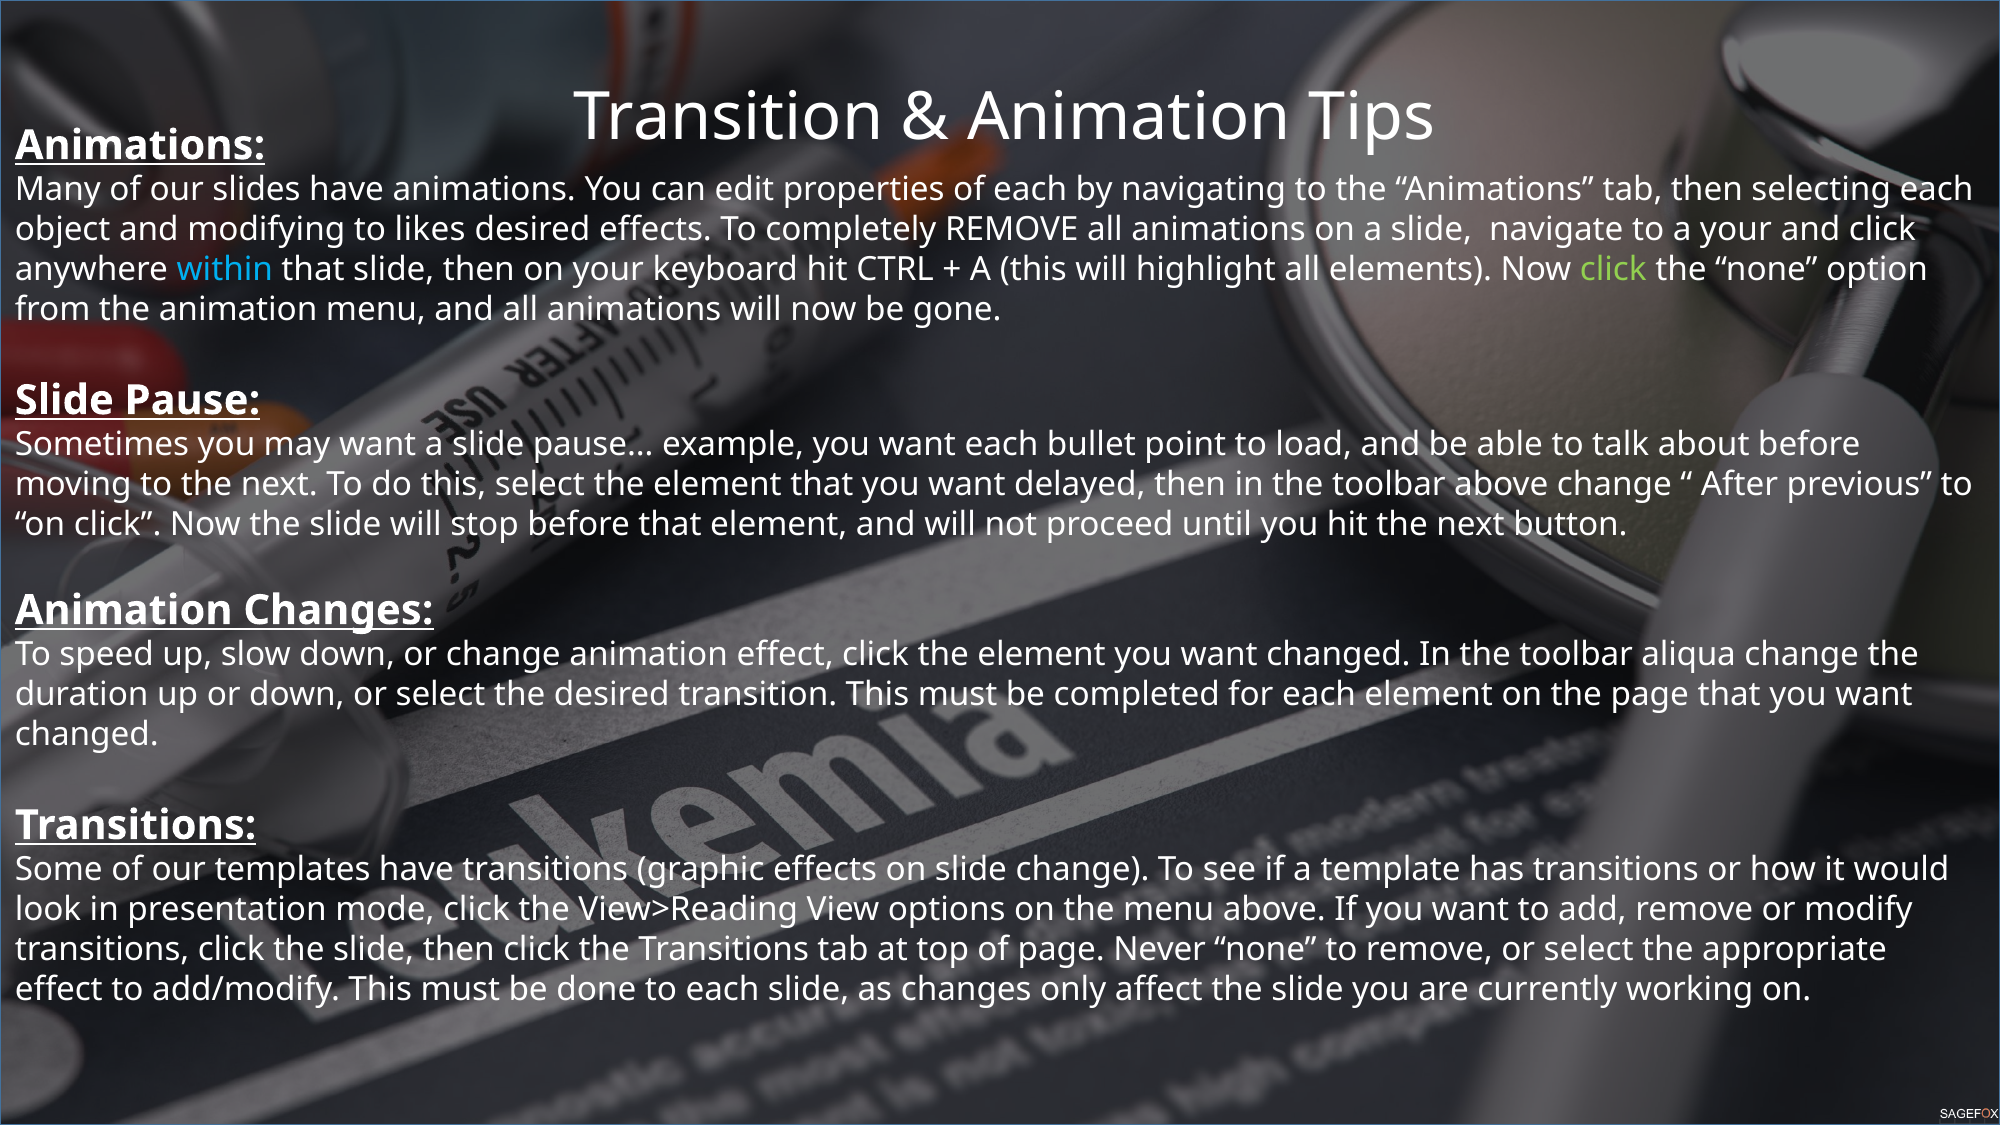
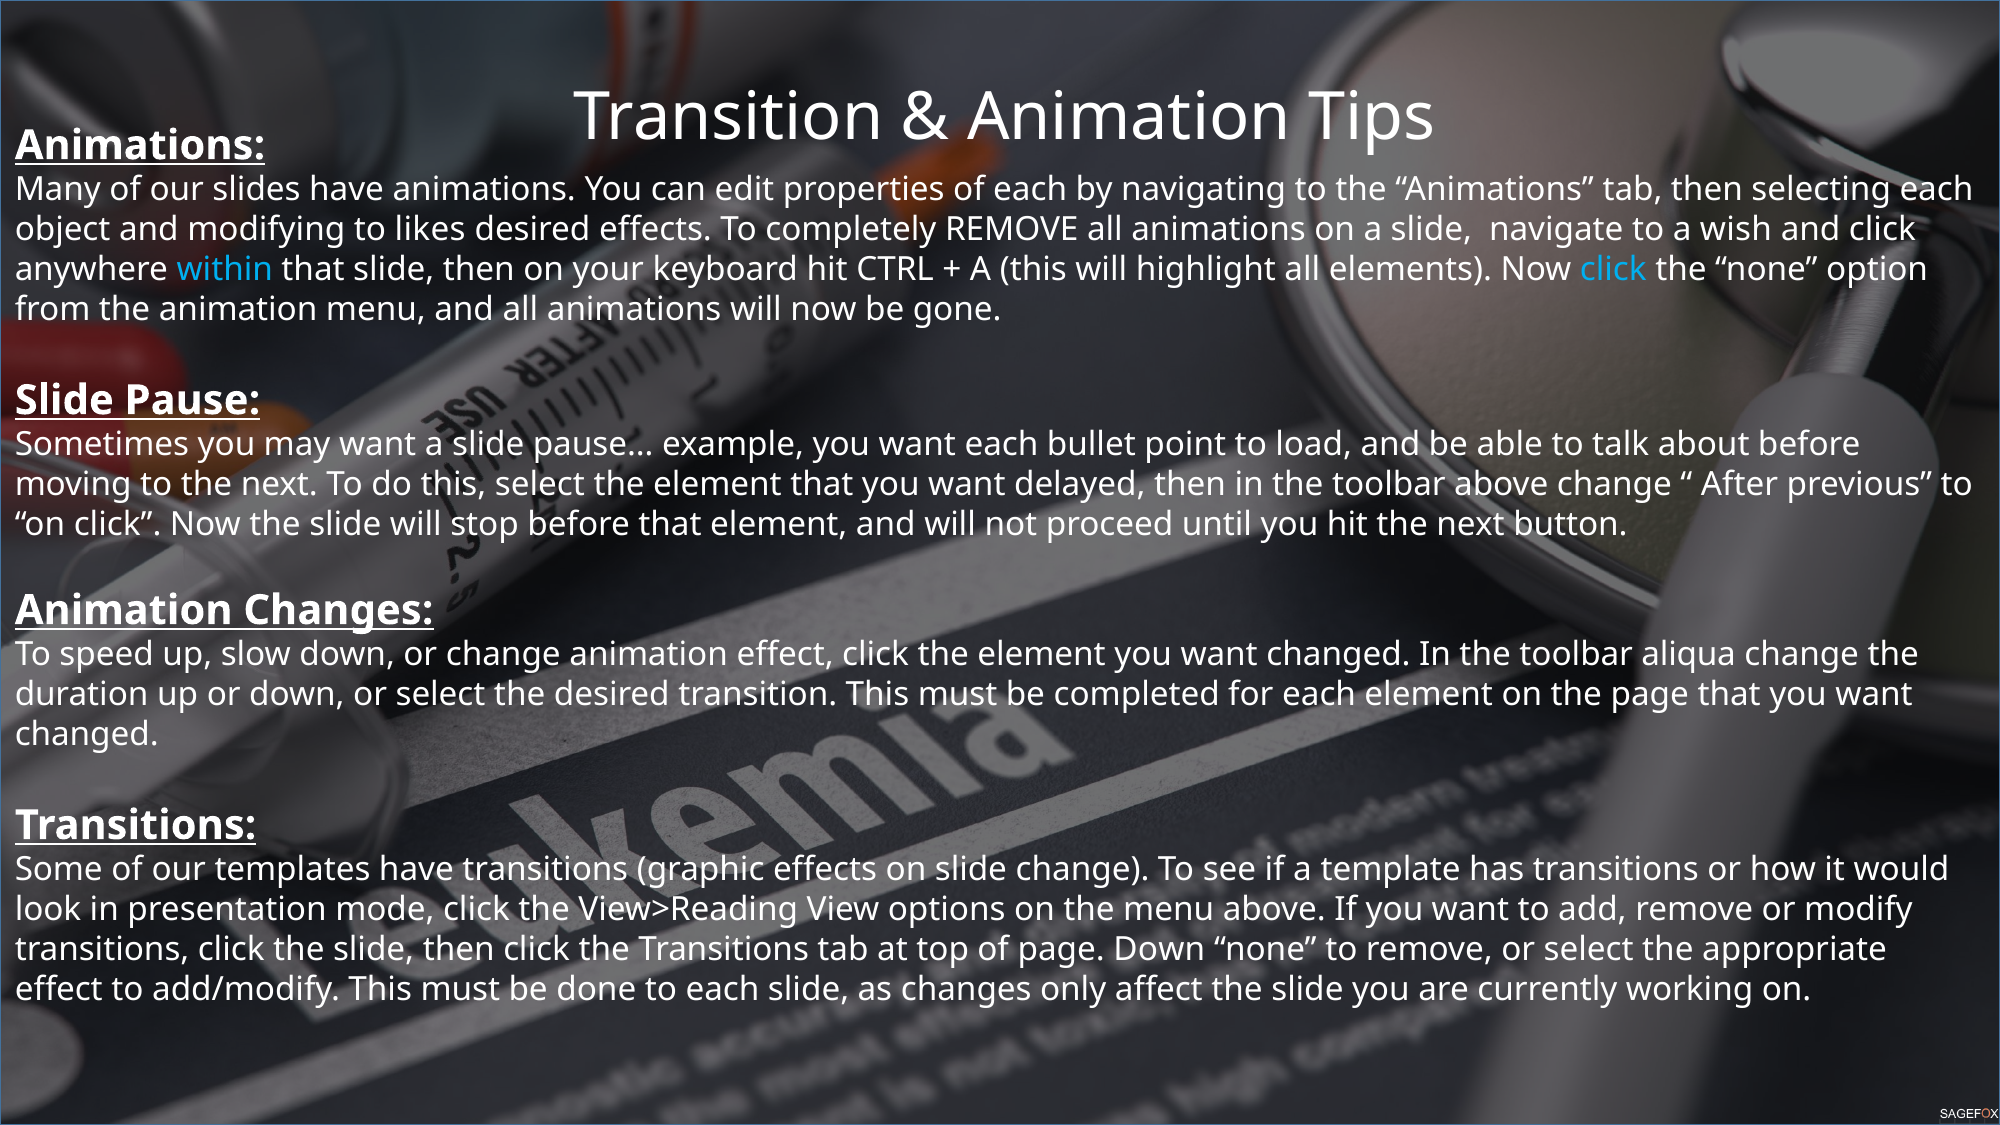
a your: your -> wish (1736, 230)
click colour: light green -> light blue (1613, 270)
page Never: Never -> Down (1159, 950)
